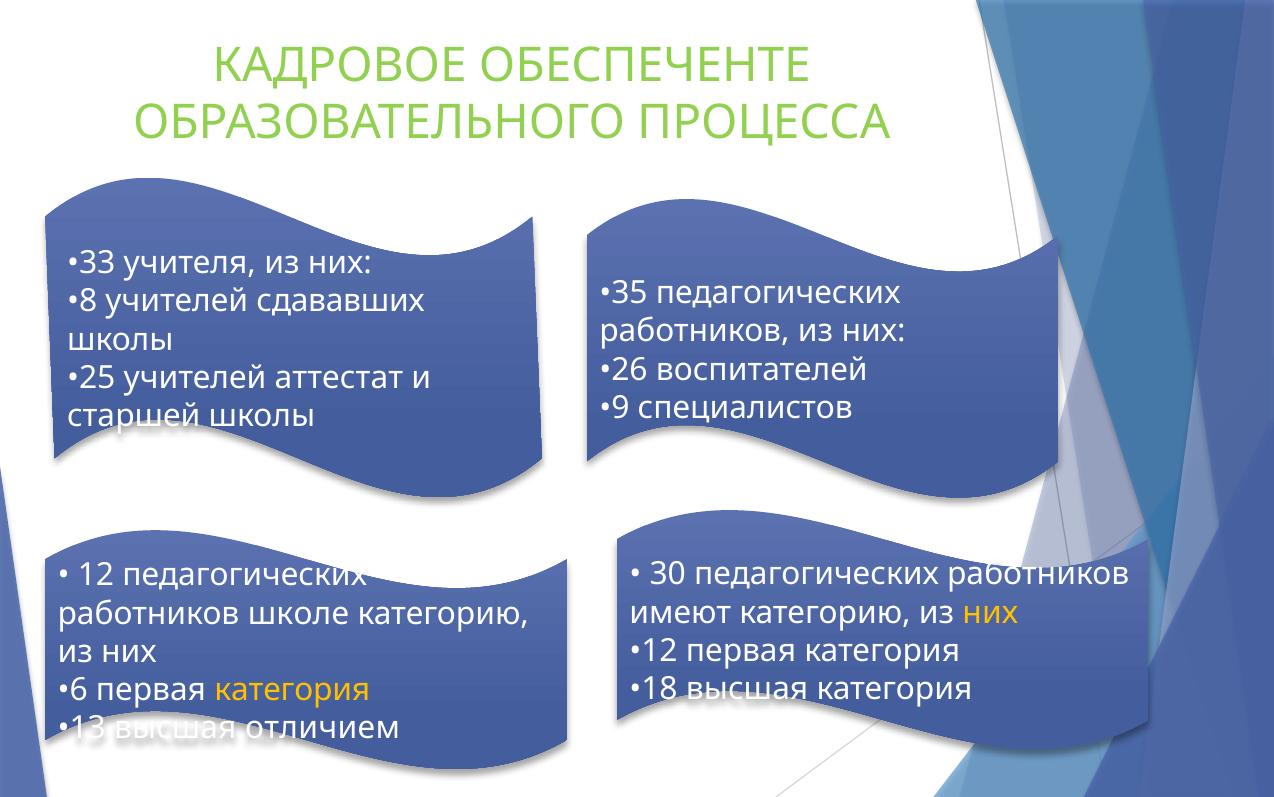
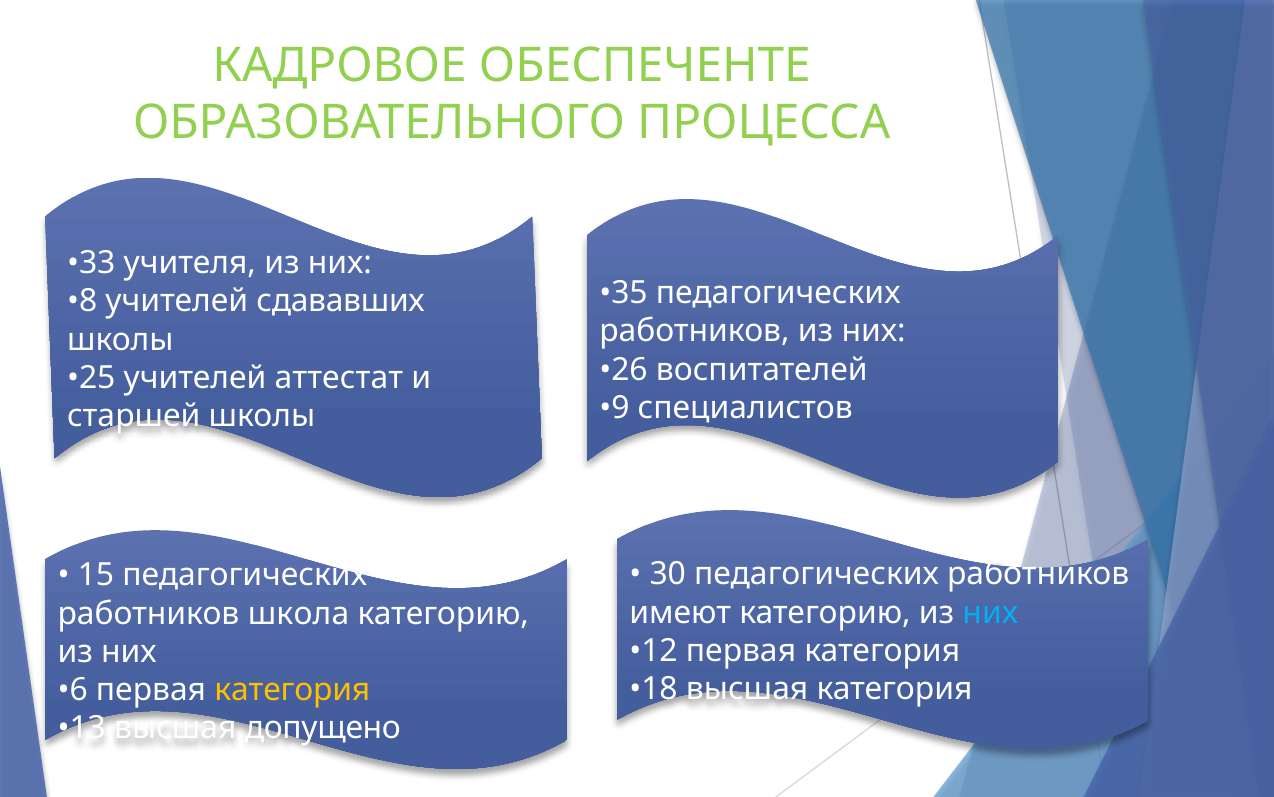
12: 12 -> 15 (96, 575)
них colour: yellow -> light blue (990, 612)
школе: школе -> школа (298, 613)
отличием: отличием -> допущено (323, 728)
